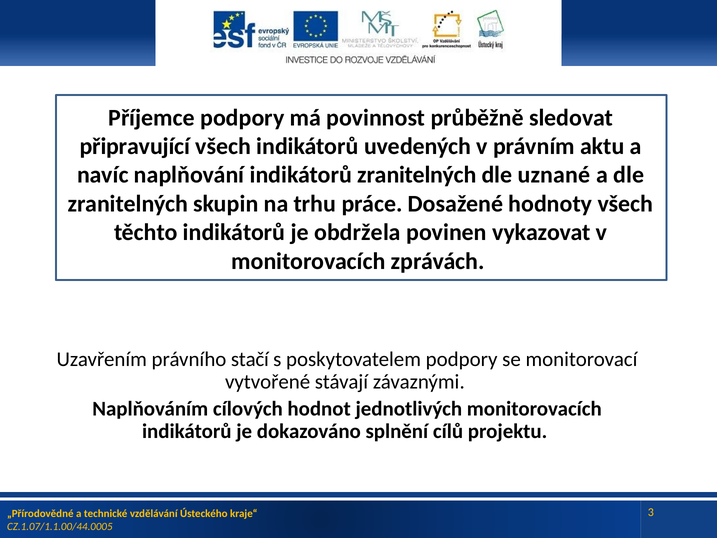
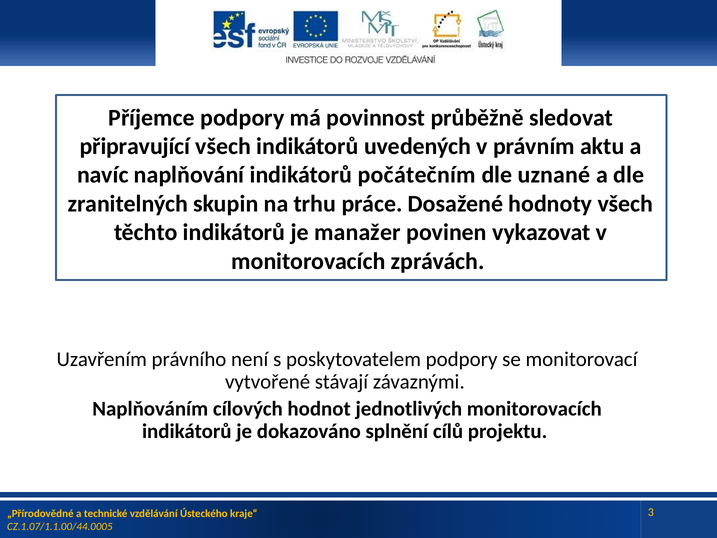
indikátorů zranitelných: zranitelných -> počátečním (417, 175)
obdržela: obdržela -> manažer (357, 232)
stačí: stačí -> není (250, 359)
